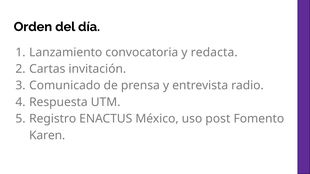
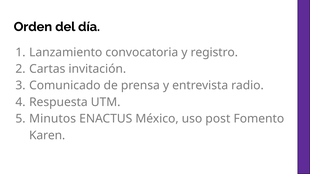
redacta: redacta -> registro (214, 52)
Registro: Registro -> Minutos (53, 119)
